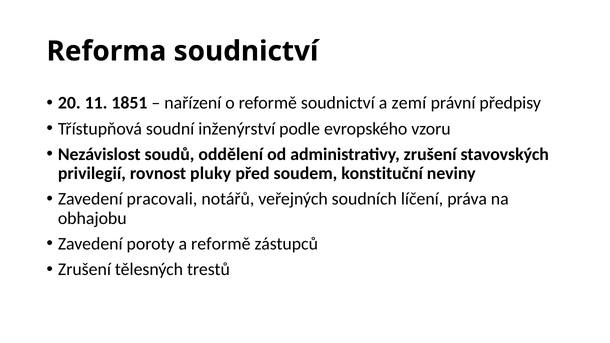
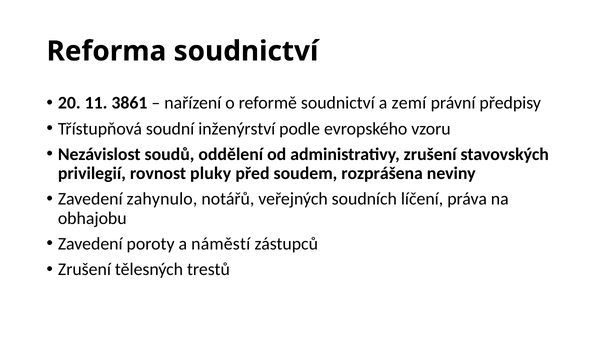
1851: 1851 -> 3861 (129, 103)
konstituční: konstituční -> rozprášena (382, 174)
pracovali: pracovali -> zahynulo (162, 199)
a reformě: reformě -> náměstí (221, 244)
